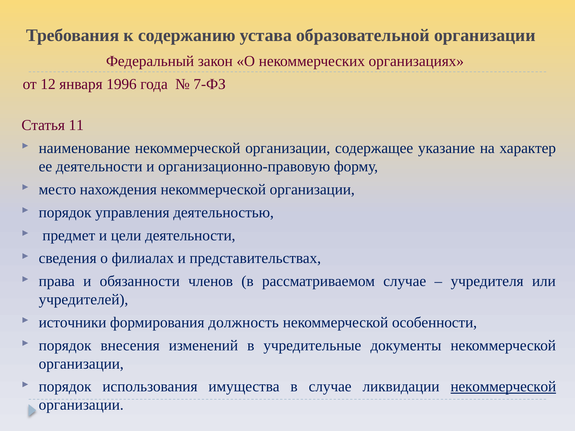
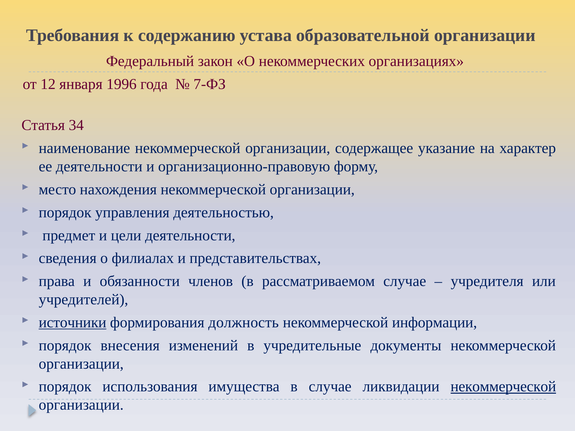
11: 11 -> 34 (76, 125)
источники underline: none -> present (73, 323)
особенности: особенности -> информации (435, 323)
